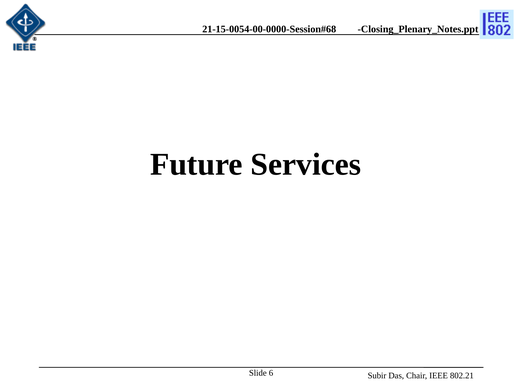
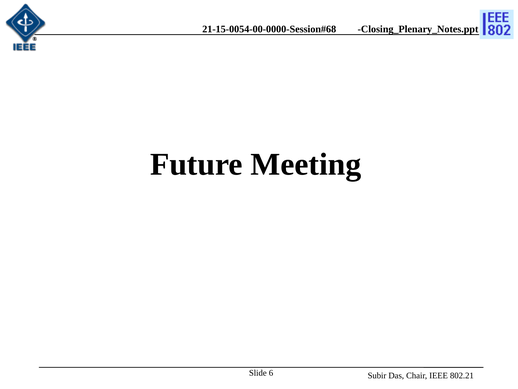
Services: Services -> Meeting (306, 164)
